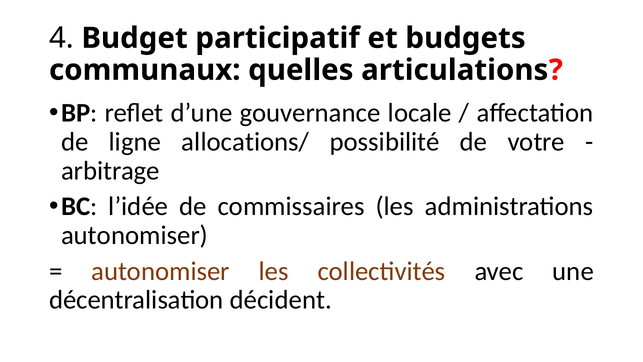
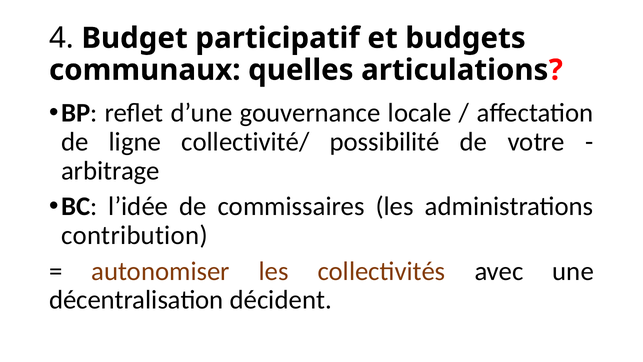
allocations/: allocations/ -> collectivité/ (245, 142)
autonomiser: autonomiser -> contribution (134, 235)
